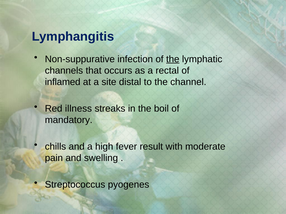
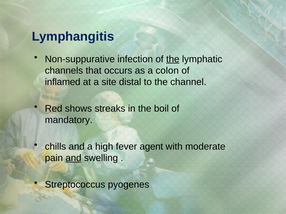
rectal: rectal -> colon (167, 71)
illness: illness -> shows (78, 109)
result: result -> agent (151, 147)
and underline: none -> present (73, 158)
